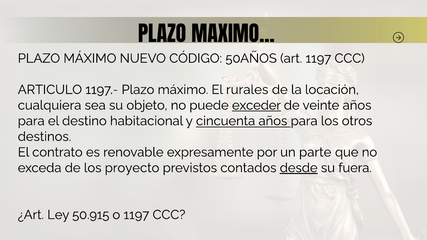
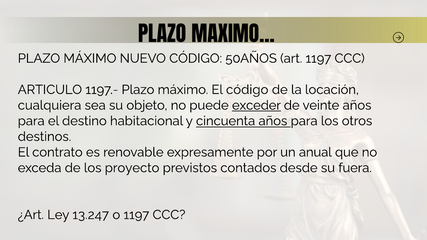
El rurales: rurales -> código (247, 90)
parte: parte -> anual (315, 152)
desde underline: present -> none (299, 168)
50.915: 50.915 -> 13.247 (91, 215)
